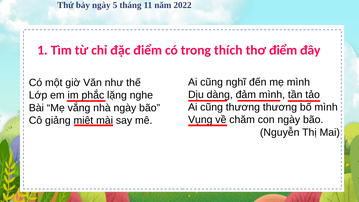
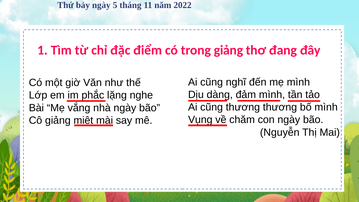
trong thích: thích -> giảng (229, 50)
thơ điểm: điểm -> đang (283, 50)
